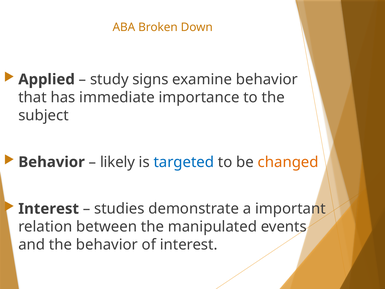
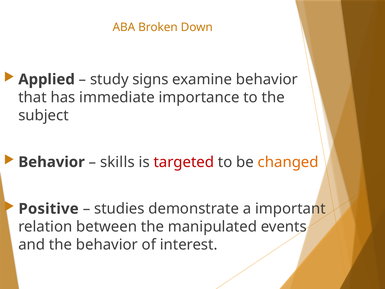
likely: likely -> skills (117, 162)
targeted colour: blue -> red (184, 162)
Interest: Interest -> Positive (49, 209)
